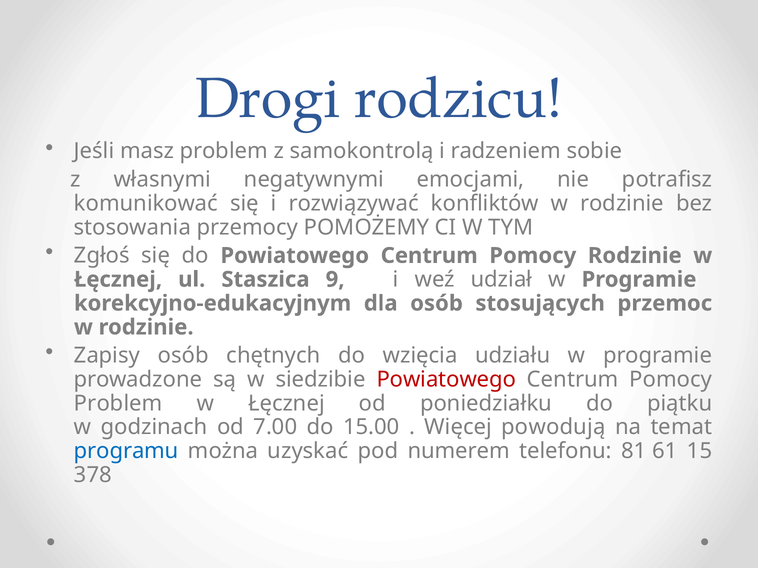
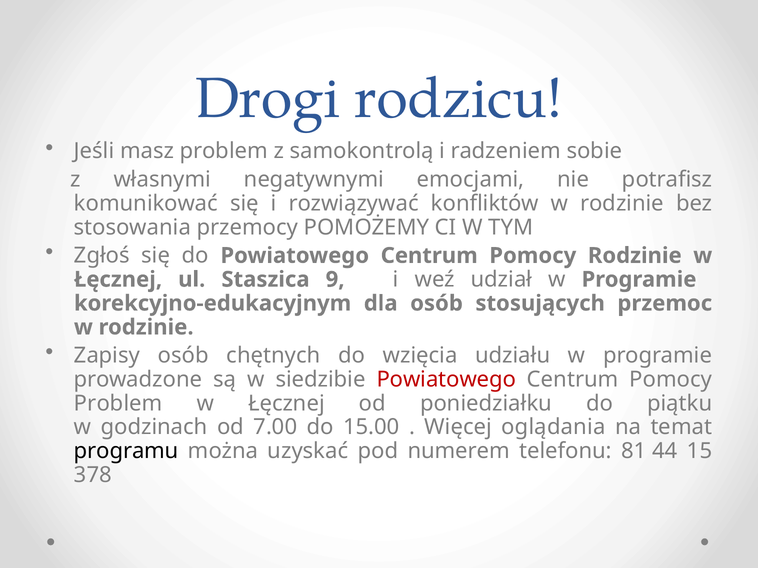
powodują: powodują -> oglądania (553, 427)
programu colour: blue -> black (126, 451)
61: 61 -> 44 (665, 451)
